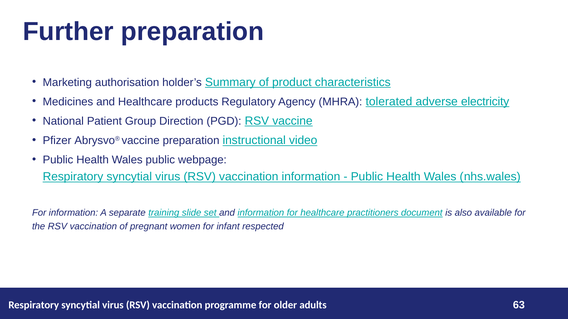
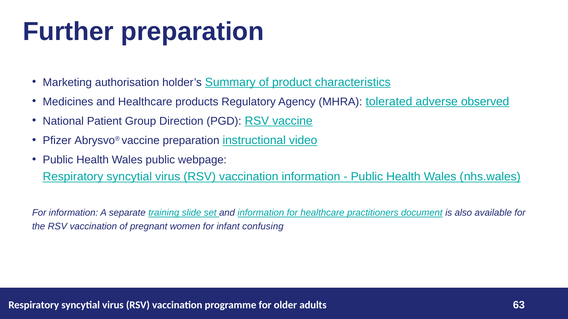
electricity: electricity -> observed (485, 102)
respected: respected -> confusing (263, 227)
